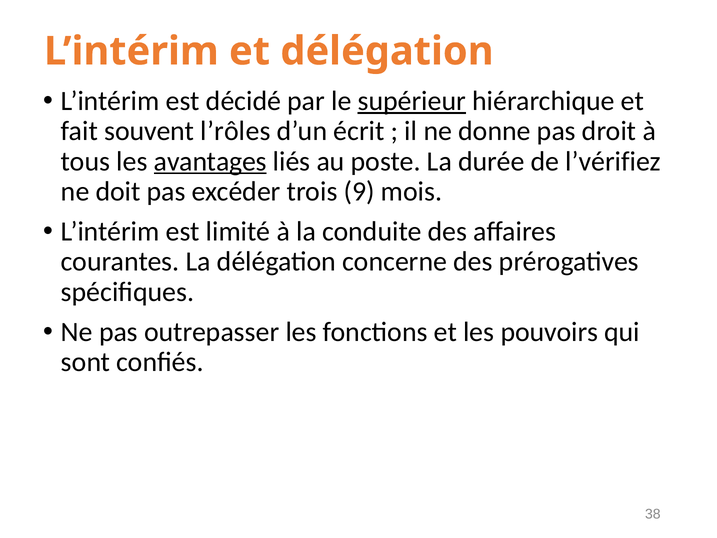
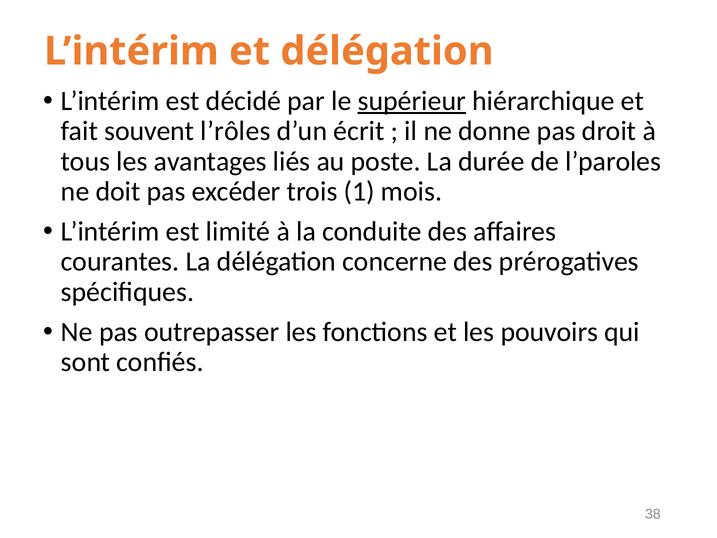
avantages underline: present -> none (210, 161)
l’vérifiez: l’vérifiez -> l’paroles (613, 161)
9: 9 -> 1 (359, 191)
